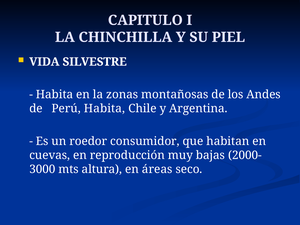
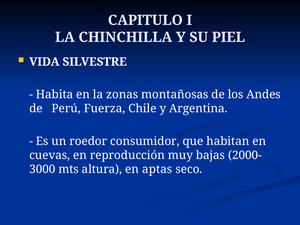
Perú Habita: Habita -> Fuerza (105, 109)
áreas: áreas -> aptas (157, 169)
